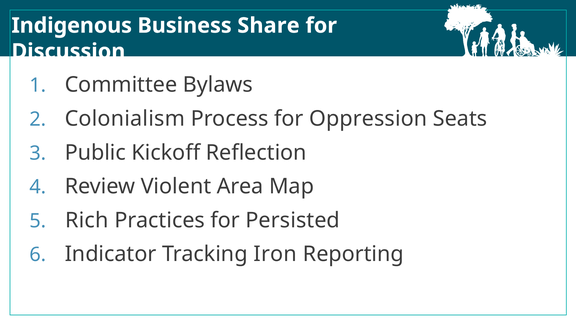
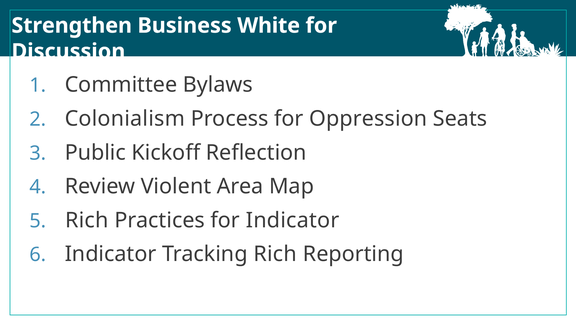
Indigenous: Indigenous -> Strengthen (72, 26)
Share: Share -> White (269, 26)
for Persisted: Persisted -> Indicator (293, 220)
Tracking Iron: Iron -> Rich (275, 254)
